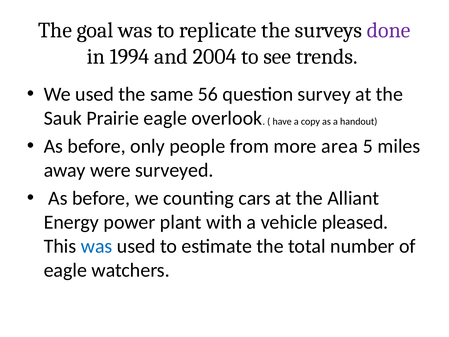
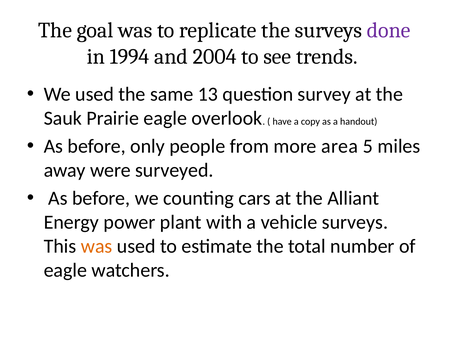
56: 56 -> 13 (208, 94)
vehicle pleased: pleased -> surveys (355, 222)
was colour: blue -> orange (97, 246)
